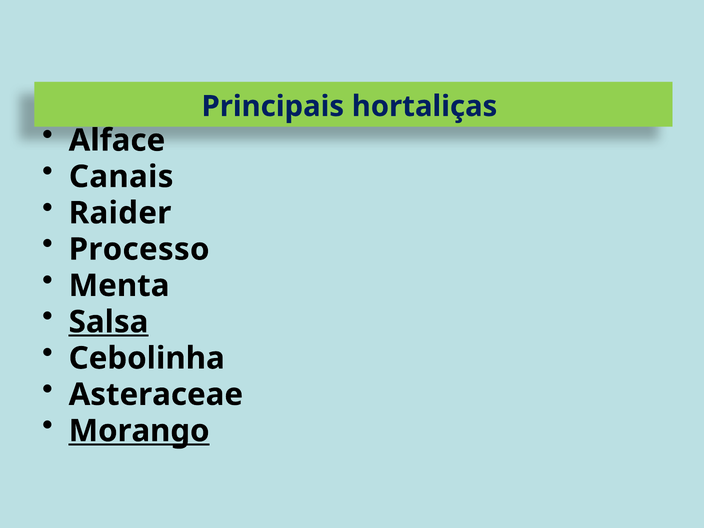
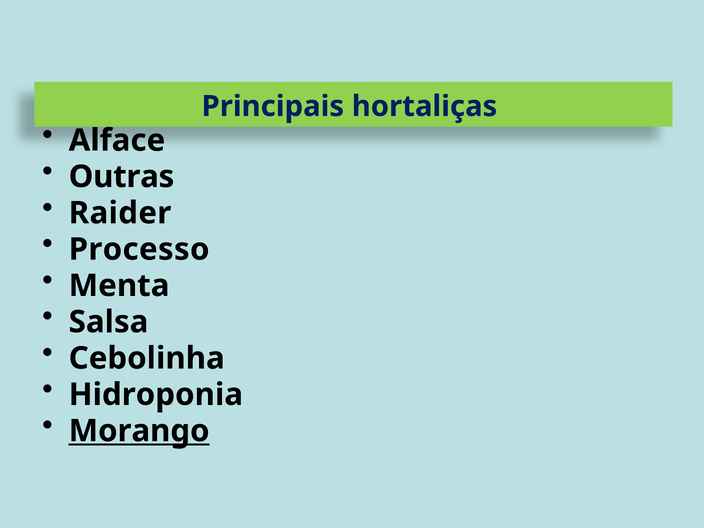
Canais: Canais -> Outras (121, 177)
Salsa underline: present -> none (109, 322)
Asteraceae: Asteraceae -> Hidroponia (156, 395)
